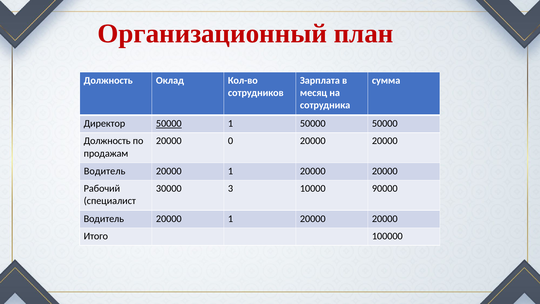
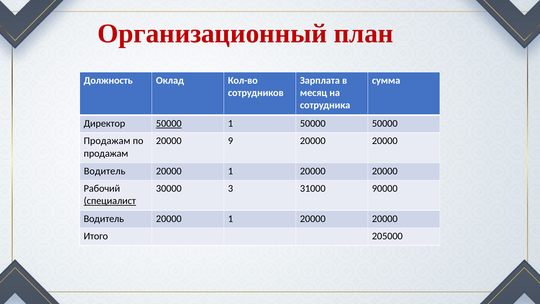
Должность: Должность -> Продажам (107, 141)
0: 0 -> 9 (231, 141)
10000: 10000 -> 31000 (313, 188)
специалист underline: none -> present (110, 201)
100000: 100000 -> 205000 (387, 236)
